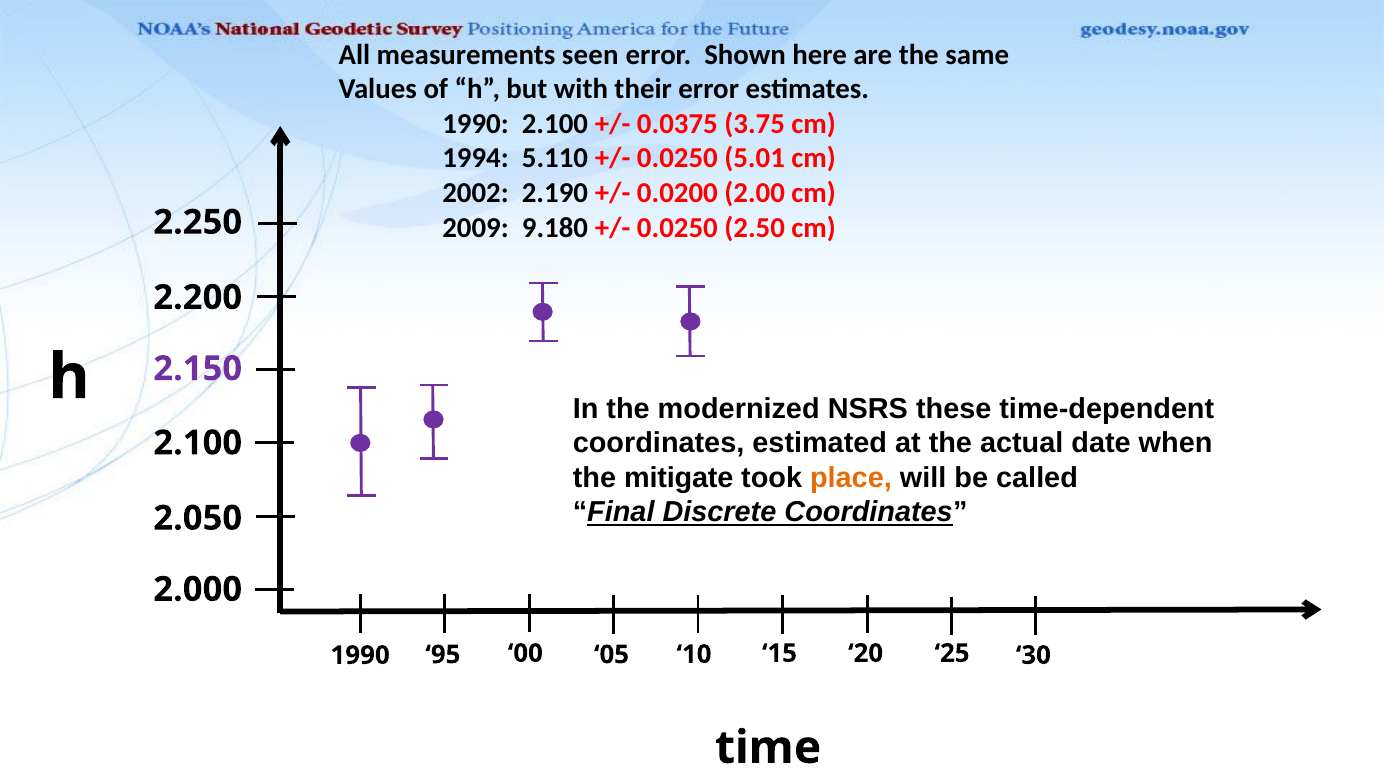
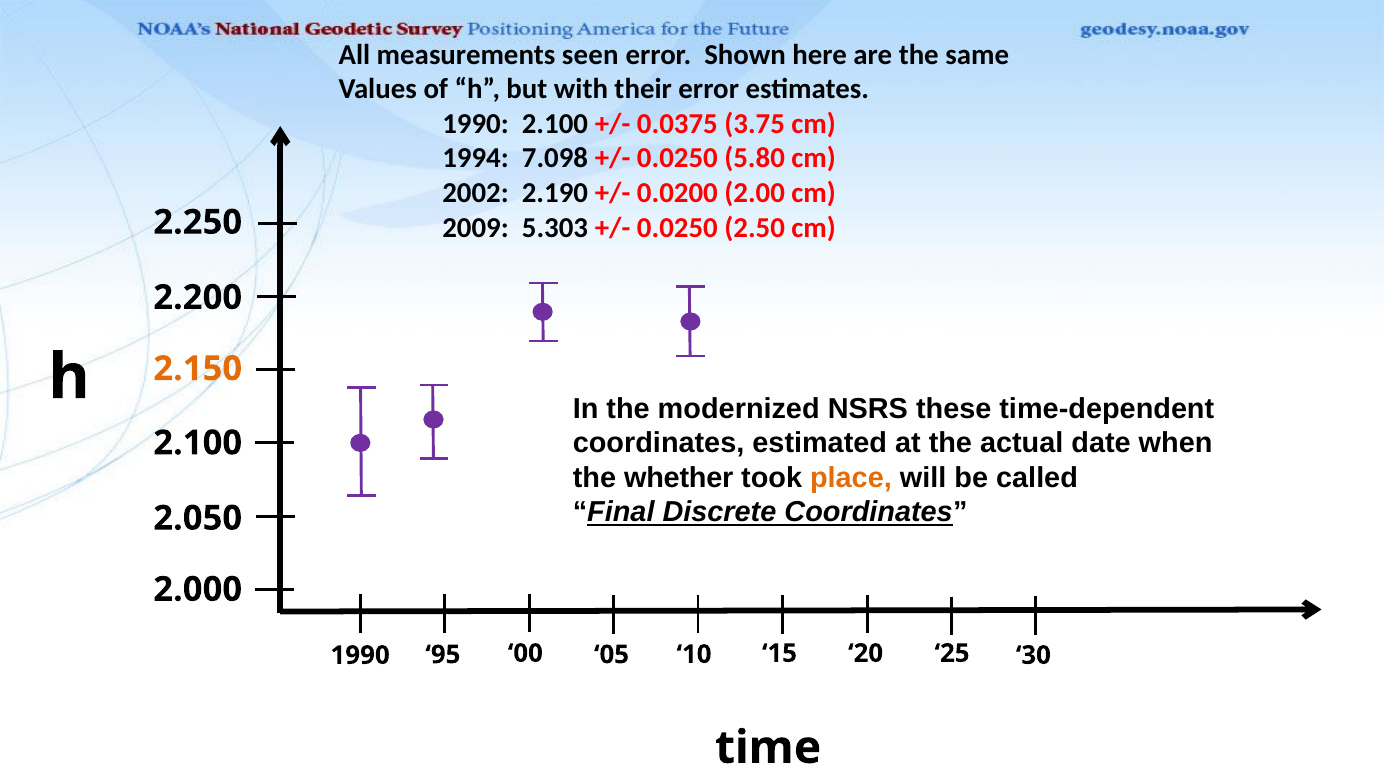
5.110: 5.110 -> 7.098 (555, 159)
5.01: 5.01 -> 5.80 (755, 159)
9.180: 9.180 -> 5.303 (555, 228)
2.150 colour: purple -> orange (198, 369)
mitigate: mitigate -> whether (679, 478)
